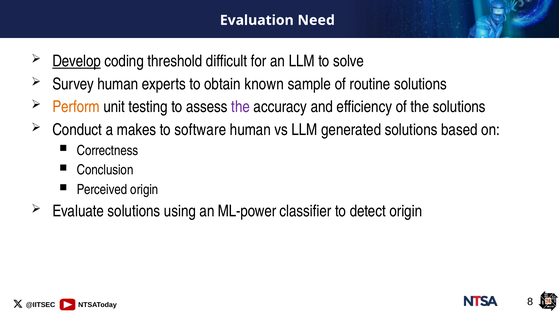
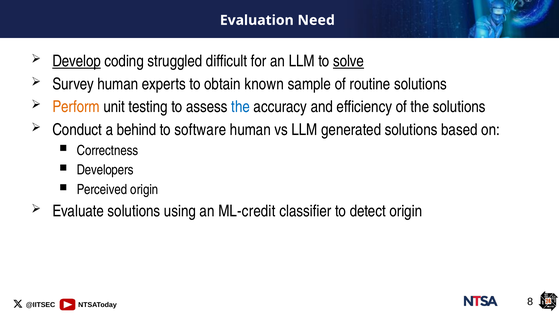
threshold: threshold -> struggled (175, 61)
solve underline: none -> present (349, 61)
the colour: purple -> blue (241, 107)
makes: makes -> behind (137, 130)
Conclusion: Conclusion -> Developers (105, 170)
ML-power: ML-power -> ML-credit (247, 211)
